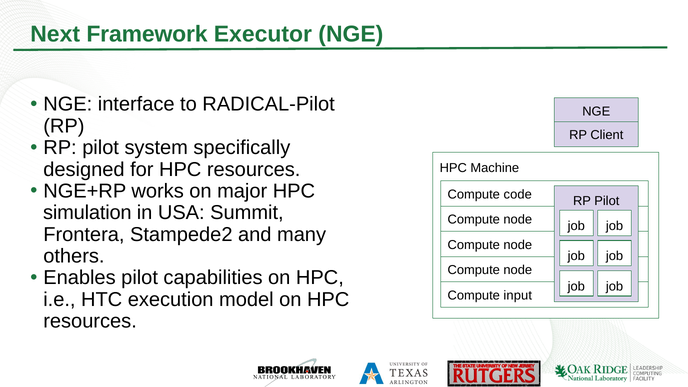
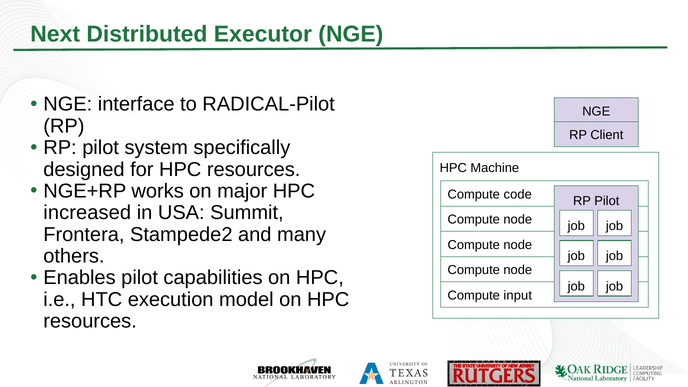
Framework: Framework -> Distributed (147, 34)
simulation: simulation -> increased (87, 213)
